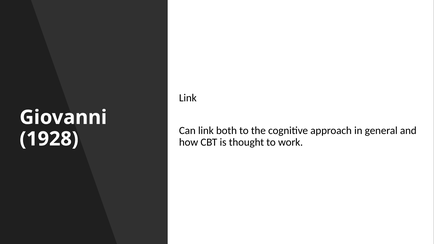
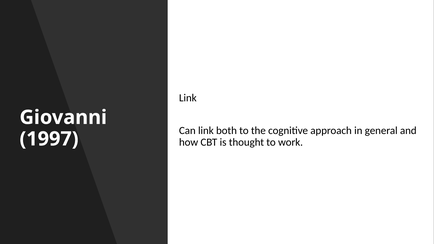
1928: 1928 -> 1997 (49, 139)
